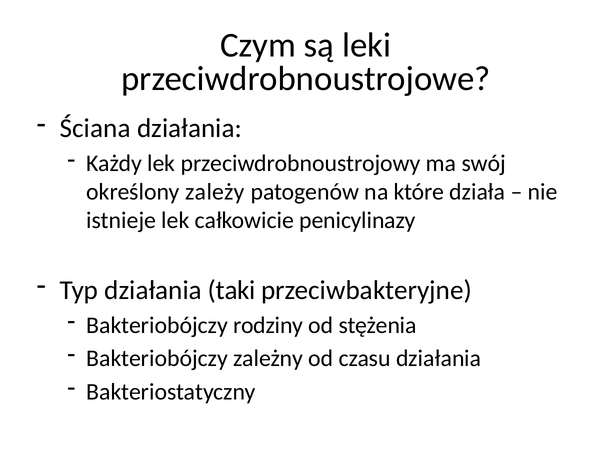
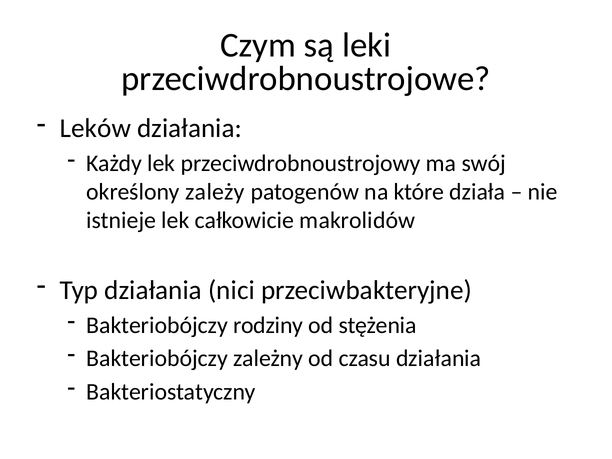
Ściana: Ściana -> Leków (95, 128)
penicylinazy: penicylinazy -> makrolidów (357, 221)
taki: taki -> nici (231, 290)
